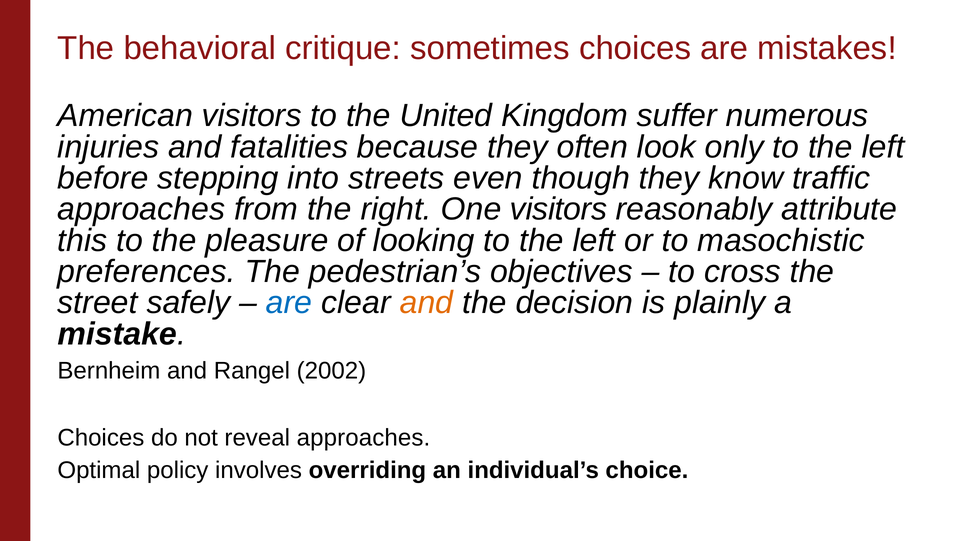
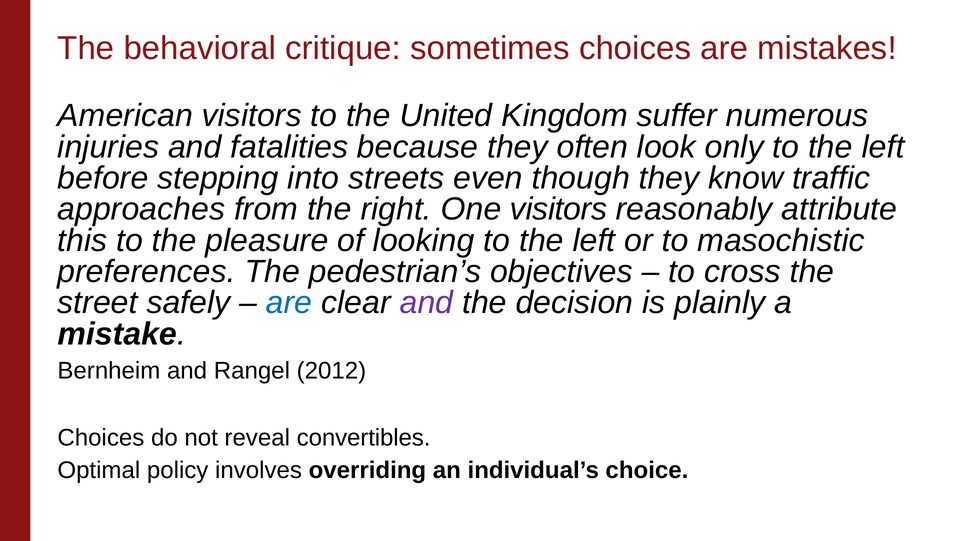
and colour: orange -> purple (426, 303)
2002: 2002 -> 2012 (331, 371)
reveal approaches: approaches -> convertibles (364, 438)
